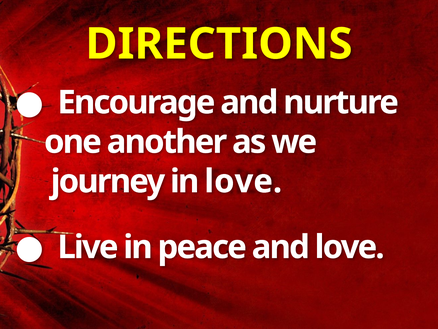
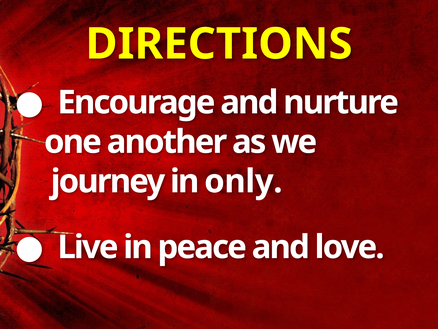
in love: love -> only (243, 181)
